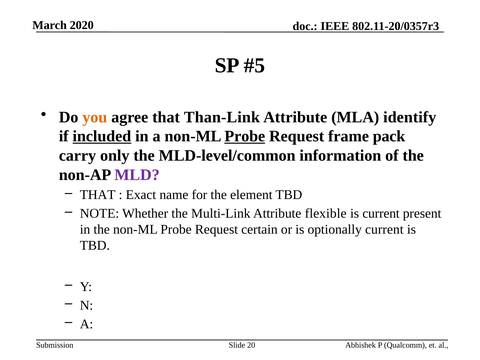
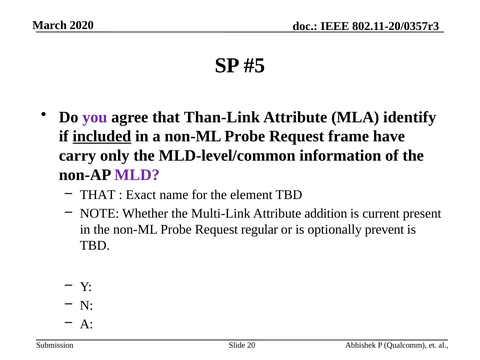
you colour: orange -> purple (95, 117)
Probe underline: present -> none (245, 136)
pack: pack -> have (389, 136)
flexible: flexible -> addition (326, 214)
certain: certain -> regular (260, 230)
optionally current: current -> prevent (384, 230)
